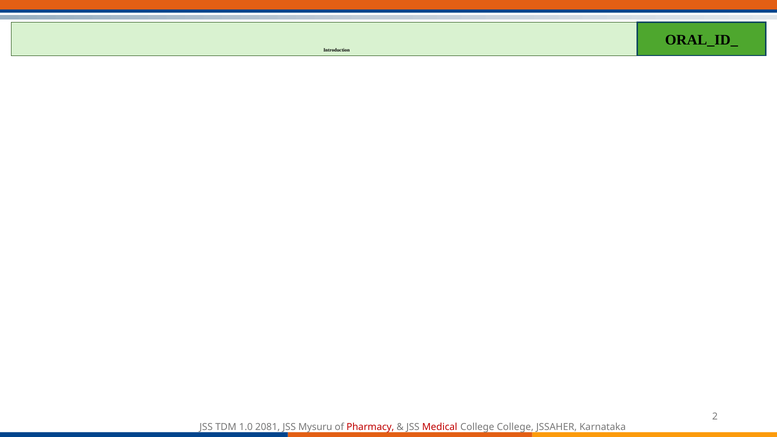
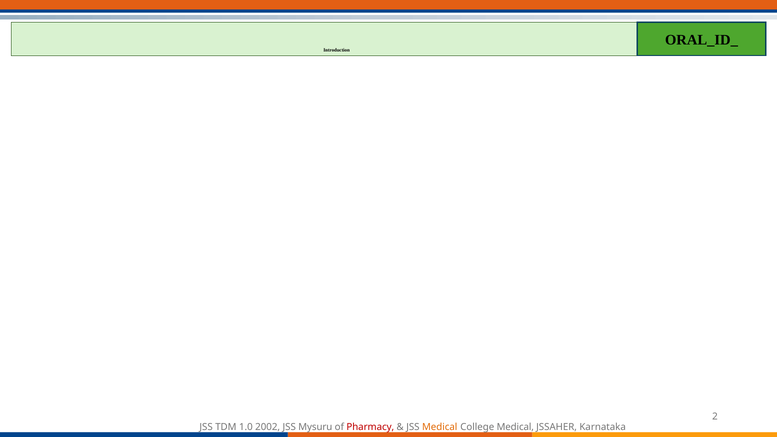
2081: 2081 -> 2002 (268, 427)
Medical colour: red -> orange (440, 427)
College College: College -> Medical (515, 427)
